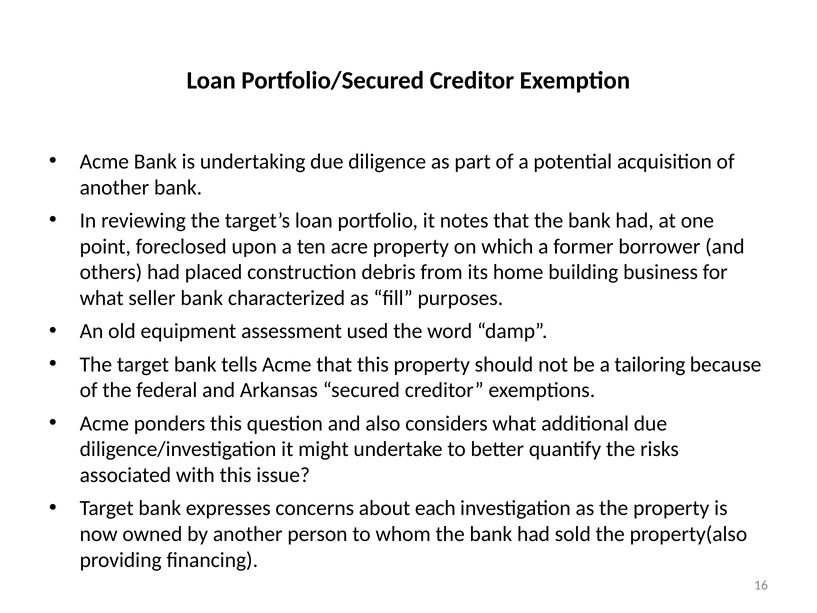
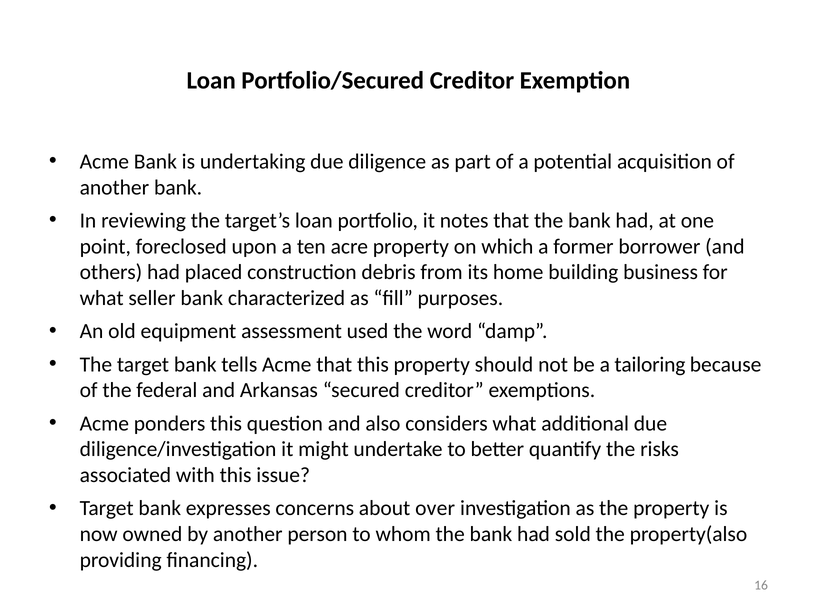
each: each -> over (435, 508)
